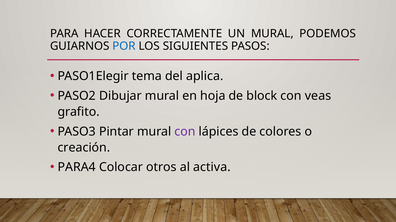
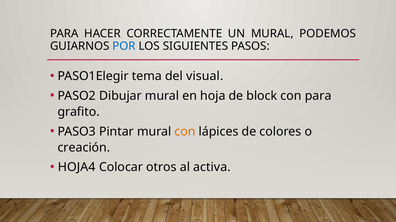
aplica: aplica -> visual (205, 76)
con veas: veas -> para (318, 96)
con colour: purple -> orange (185, 132)
PARA4: PARA4 -> HOJA4 (77, 168)
